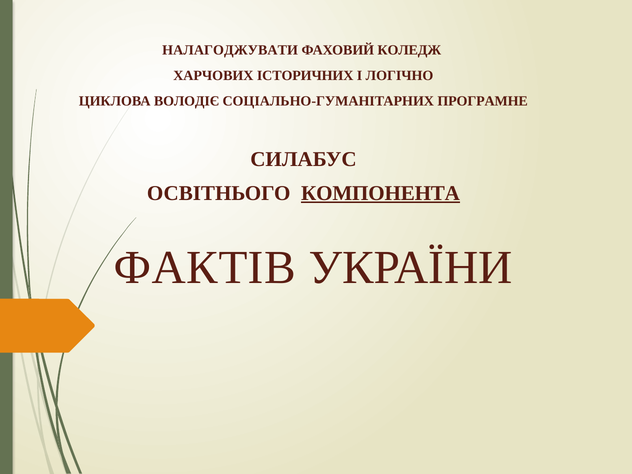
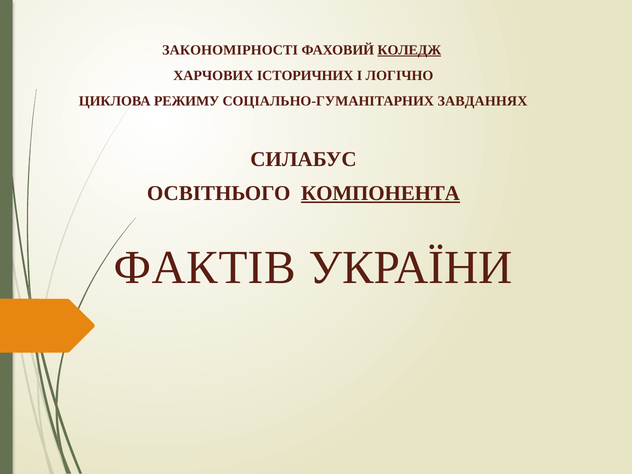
НАЛАГОДЖУВАТИ: НАЛАГОДЖУВАТИ -> ЗАКОНОМІРНОСТІ (230, 50)
КОЛЕДЖ underline: none -> present (409, 50)
ВОЛОДІЄ: ВОЛОДІЄ -> РЕЖИМУ (187, 101)
ПРОГРАМНЕ: ПРОГРАМНЕ -> ЗАВДАННЯХ (482, 101)
